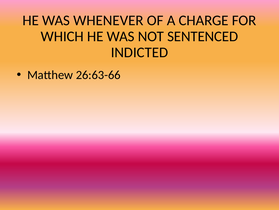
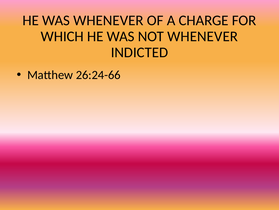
NOT SENTENCED: SENTENCED -> WHENEVER (203, 36)
26:63-66: 26:63-66 -> 26:24-66 (98, 75)
